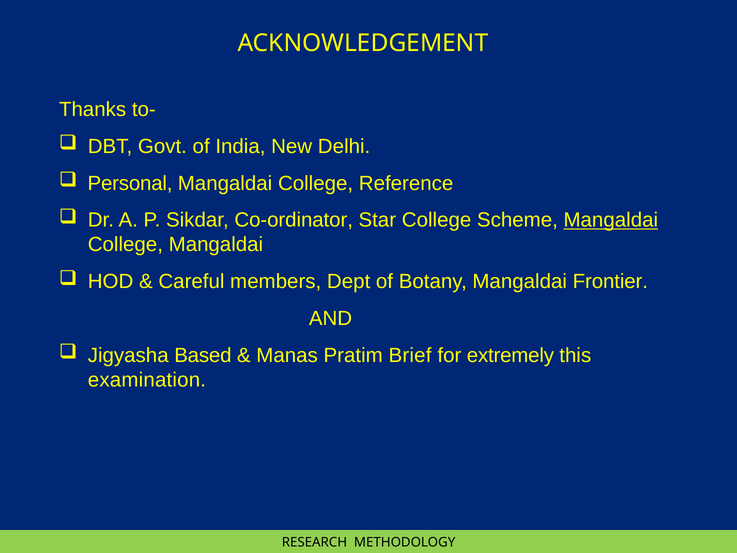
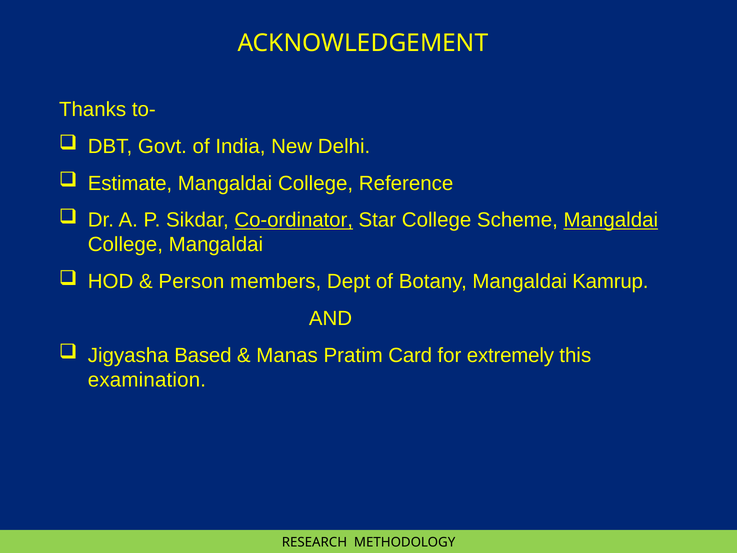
Personal: Personal -> Estimate (130, 183)
Co-ordinator underline: none -> present (294, 220)
Careful: Careful -> Person (191, 281)
Frontier: Frontier -> Kamrup (610, 281)
Brief: Brief -> Card (410, 355)
